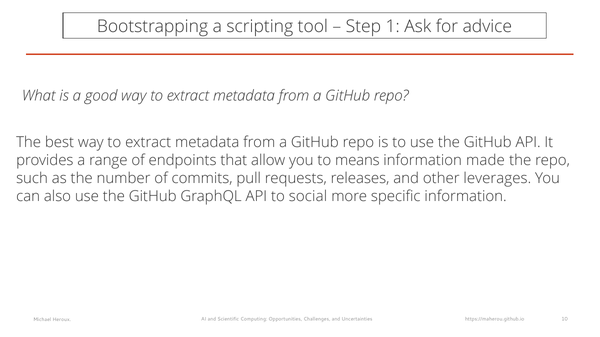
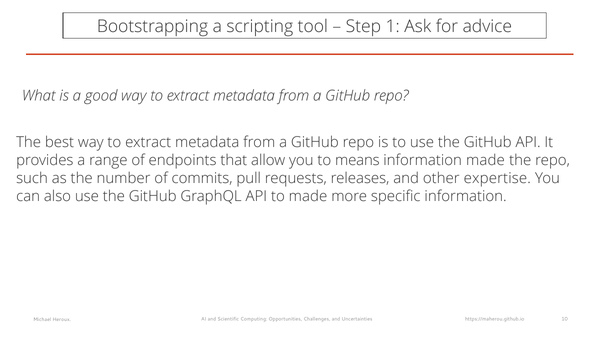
leverages: leverages -> expertise (497, 178)
to social: social -> made (308, 196)
